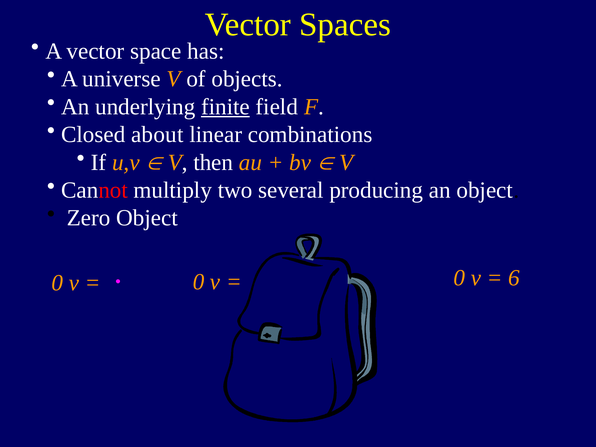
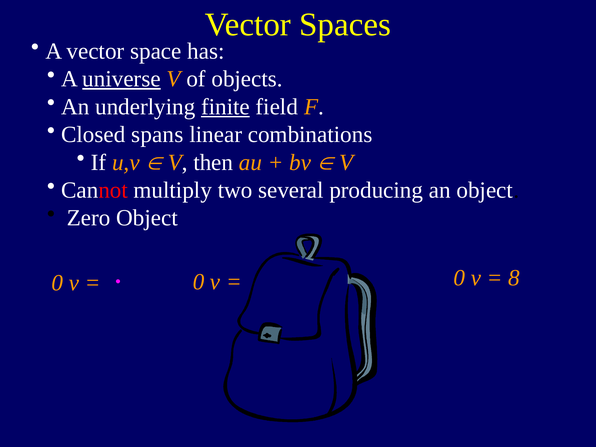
universe underline: none -> present (121, 79)
about: about -> spans (157, 135)
6: 6 -> 8 (514, 278)
